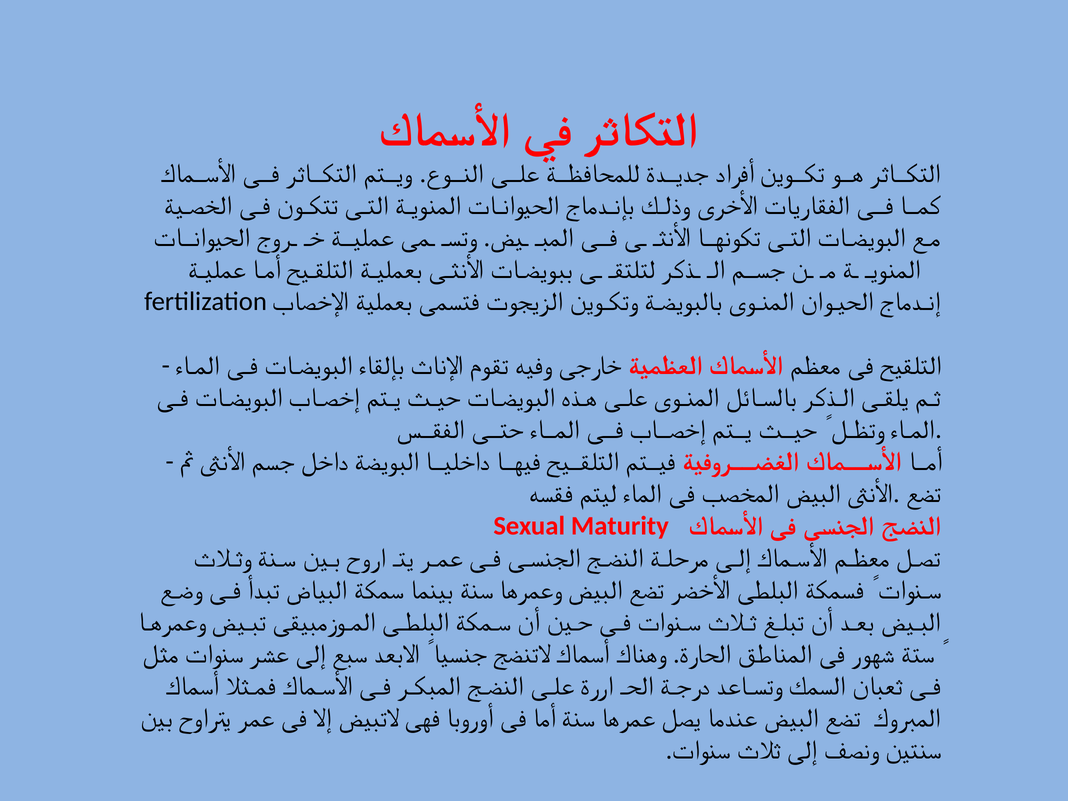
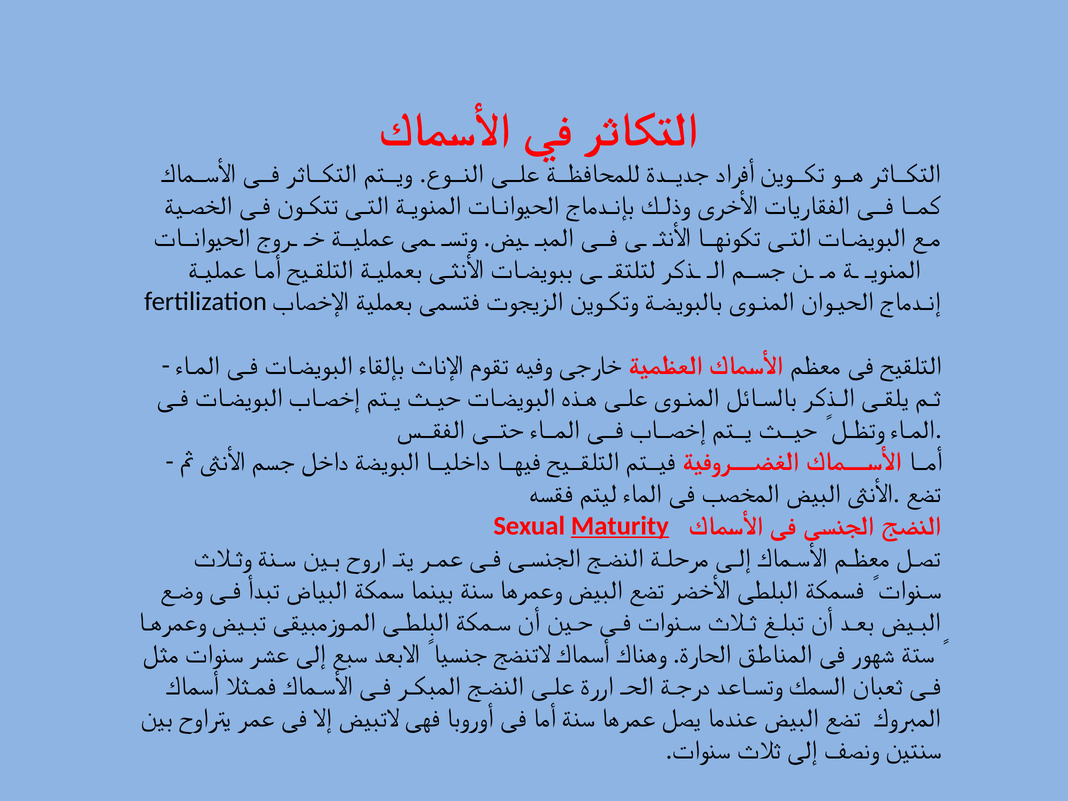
Maturity underline: none -> present (620, 526)
